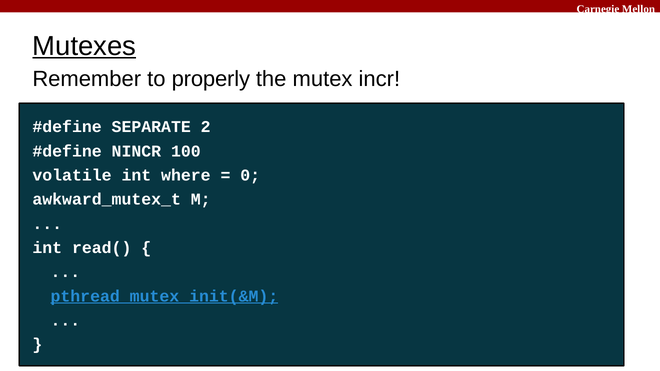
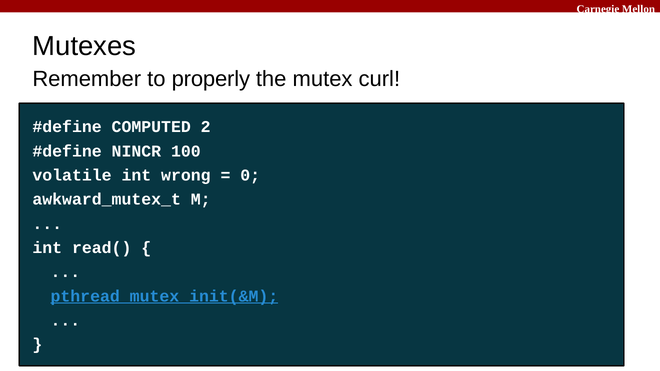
Mutexes underline: present -> none (84, 46)
incr: incr -> curl (379, 79)
SEPARATE: SEPARATE -> COMPUTED (151, 127)
where: where -> wrong (186, 175)
